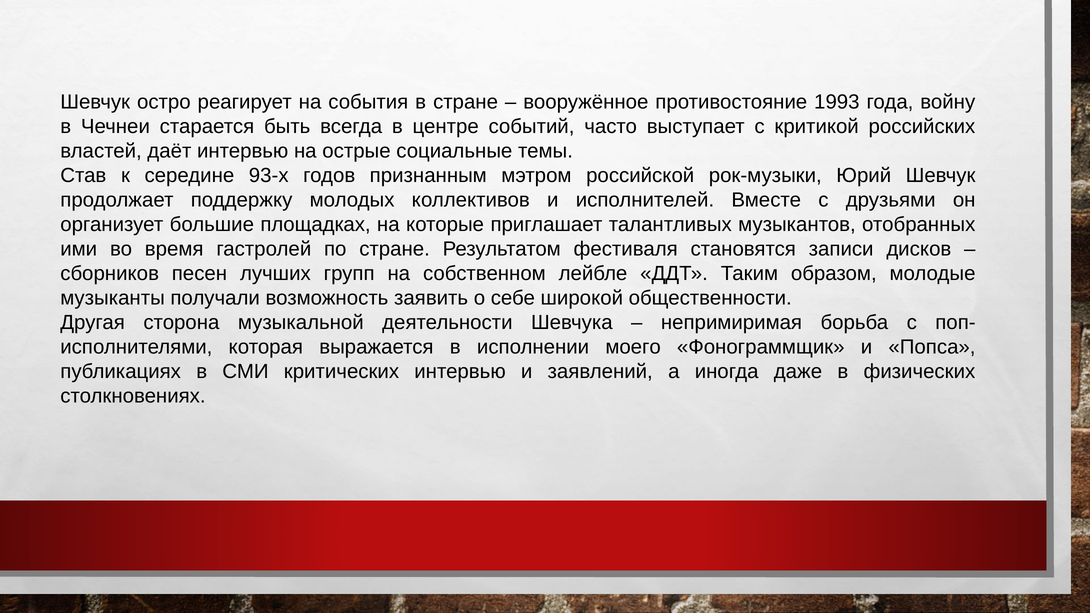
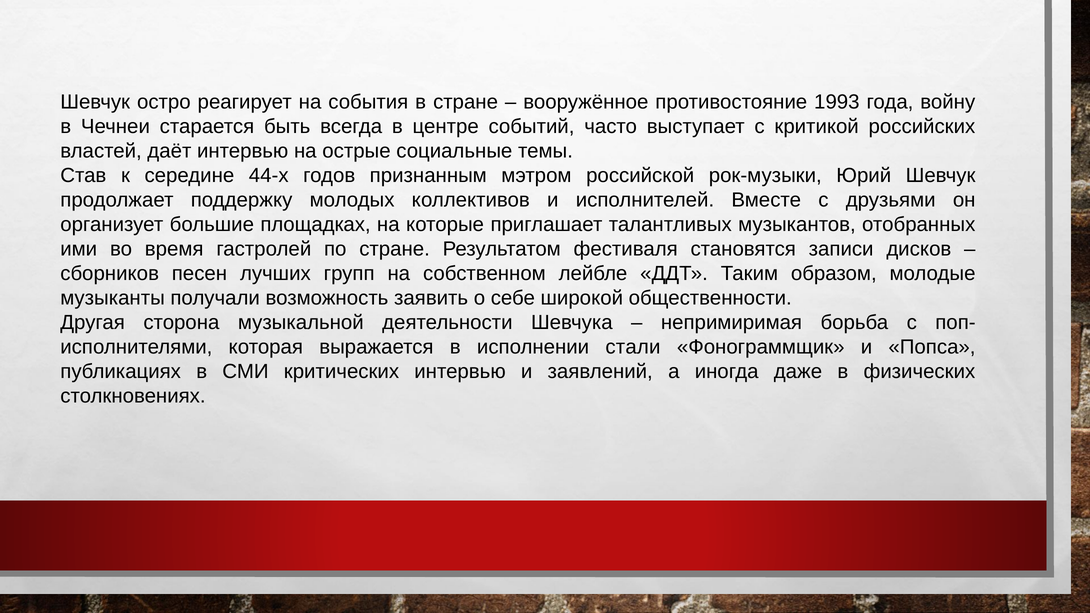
93-х: 93-х -> 44-х (269, 175)
моего: моего -> стали (633, 347)
